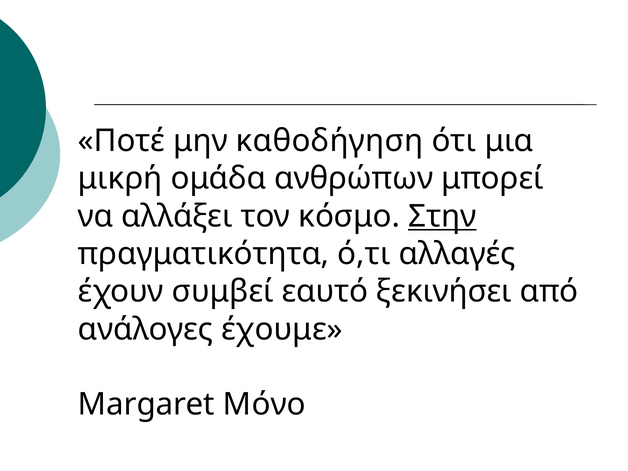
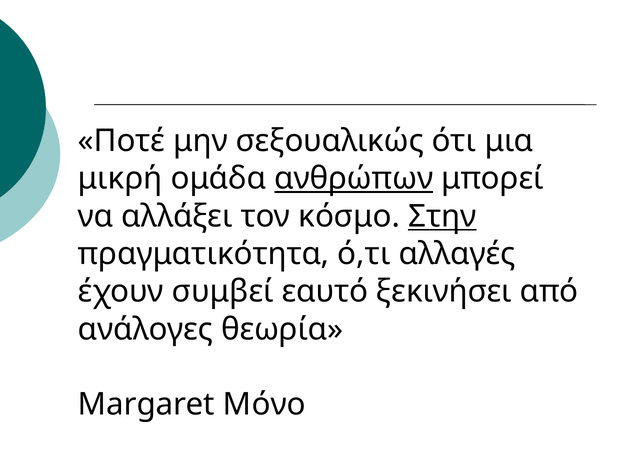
καθοδήγηση: καθοδήγηση -> σεξουαλικώς (330, 141)
ανθρώπων underline: none -> present (354, 179)
έχουμε: έχουμε -> θεωρία (282, 329)
